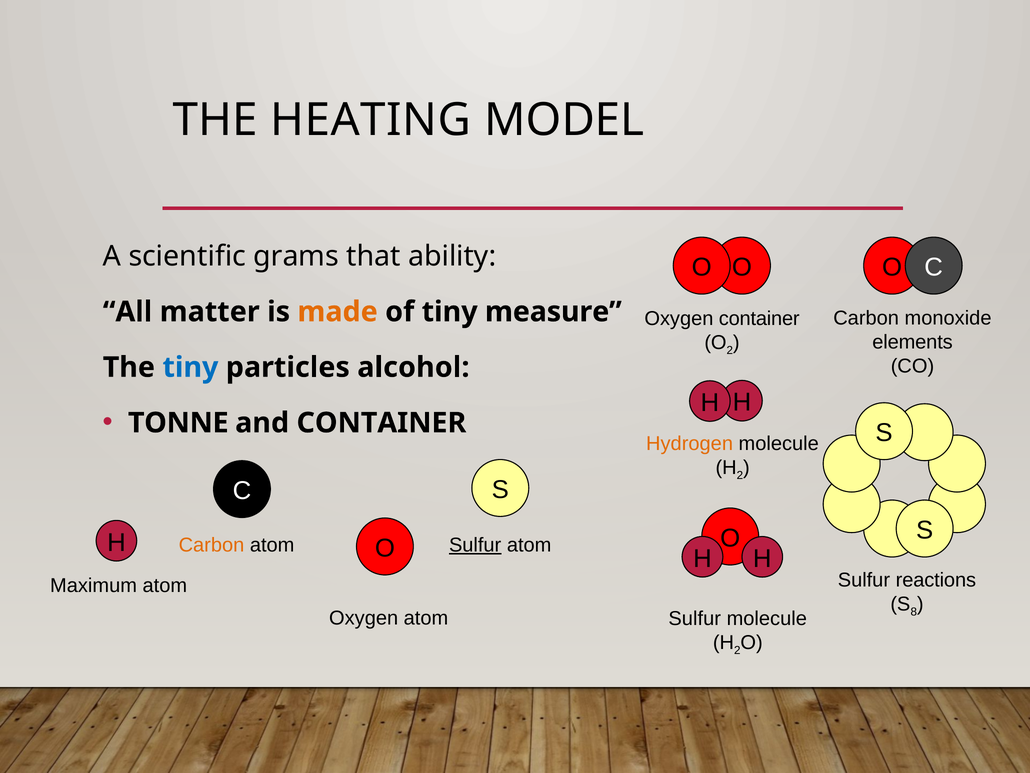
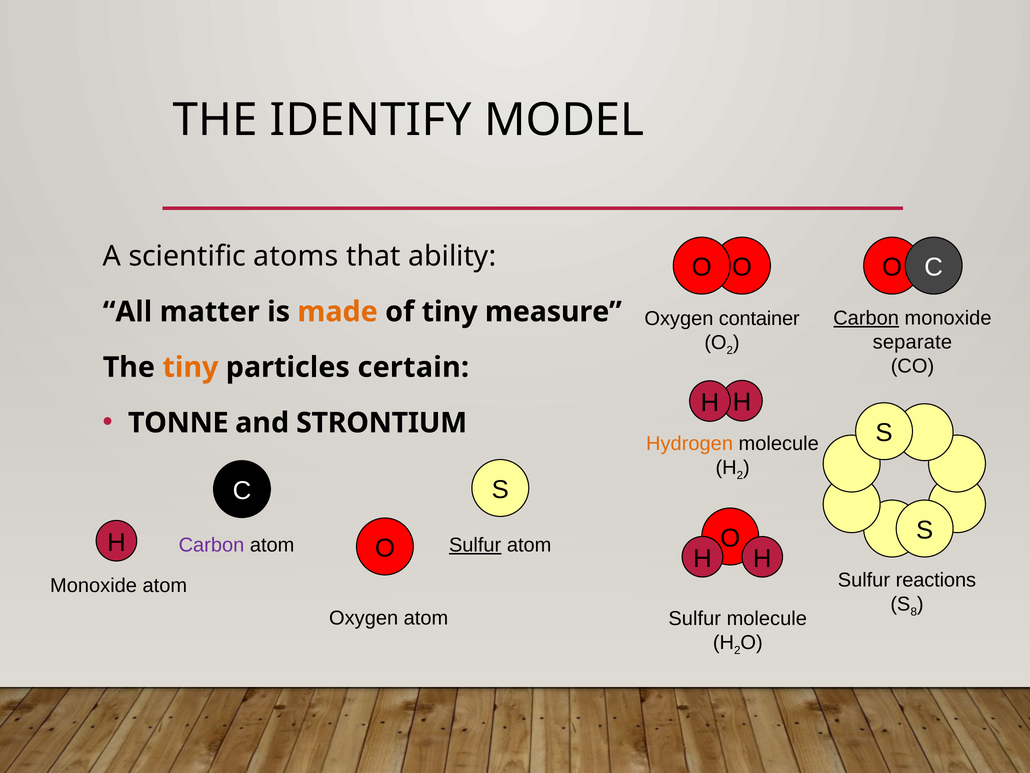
HEATING: HEATING -> IDENTIFY (371, 120)
grams: grams -> atoms (296, 256)
Carbon underline: none -> present (866, 318)
elements: elements -> separate (912, 342)
tiny colour: blue -> orange (190, 367)
alcohol: alcohol -> certain (413, 367)
and CONTAINER: CONTAINER -> STRONTIUM (382, 423)
Carbon colour: orange -> purple (211, 545)
Maximum: Maximum -> Monoxide (94, 585)
